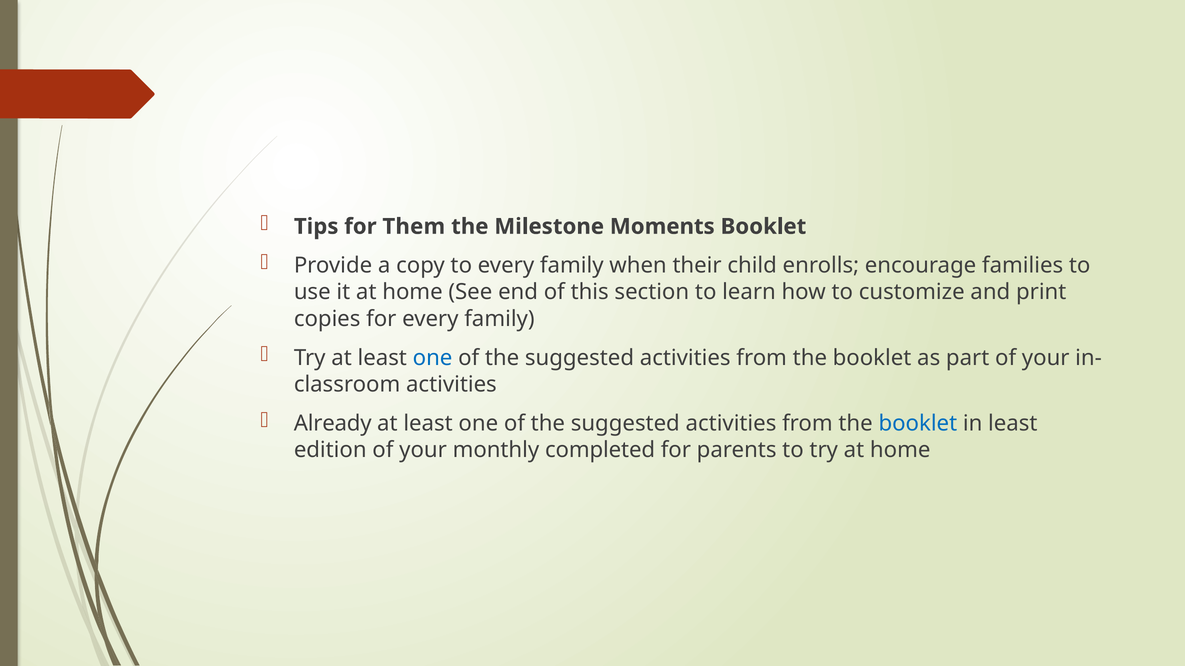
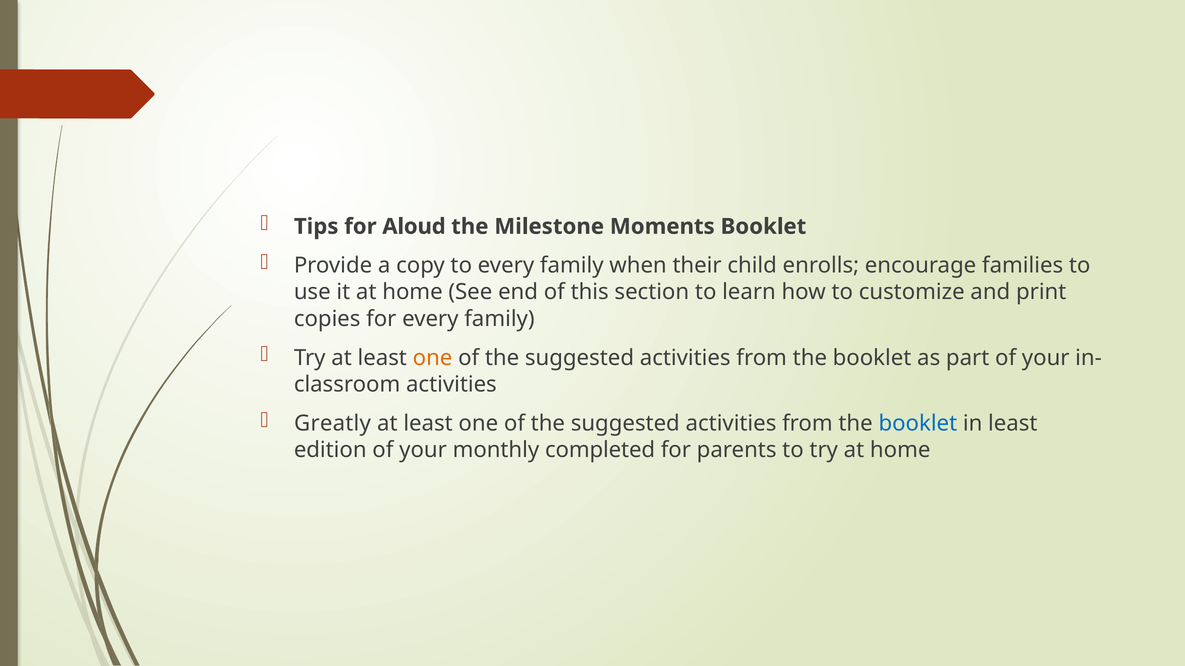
Them: Them -> Aloud (414, 227)
one colour: blue -> orange (433, 358)
Already: Already -> Greatly (333, 424)
